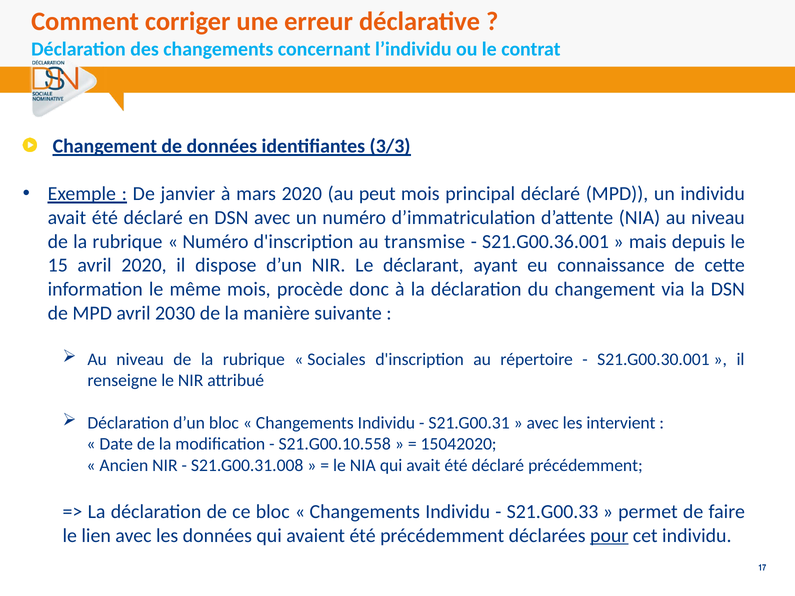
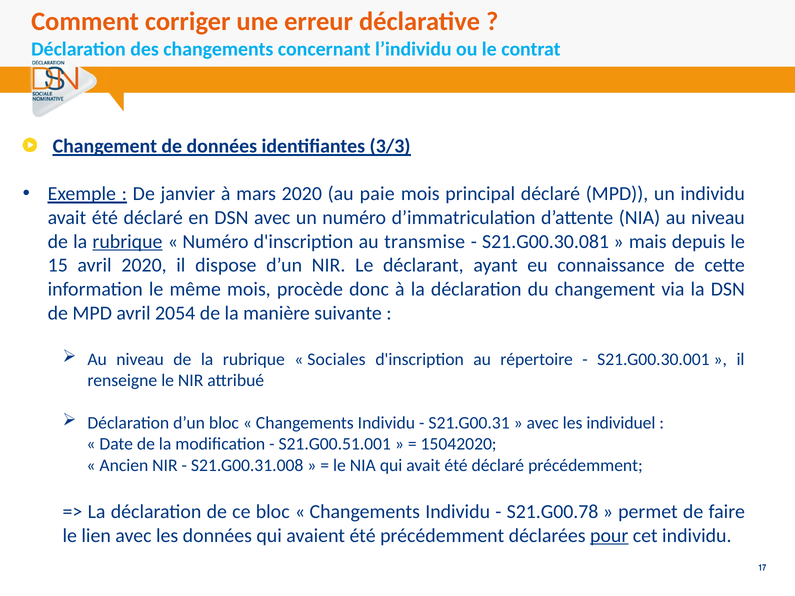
peut: peut -> paie (377, 194)
rubrique underline: none -> present (127, 242)
S21.G00.36.001: S21.G00.36.001 -> S21.G00.30.081 (546, 242)
2030: 2030 -> 2054 (175, 313)
intervient: intervient -> individuel (621, 423)
S21.G00.10.558: S21.G00.10.558 -> S21.G00.51.001 (335, 444)
S21.G00.33: S21.G00.33 -> S21.G00.78 (553, 512)
